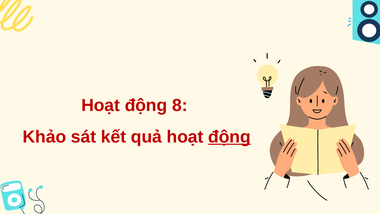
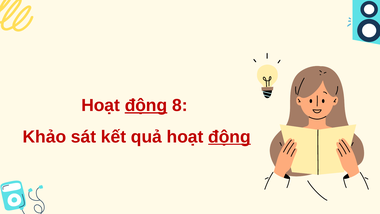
động underline: none -> present (146, 105)
